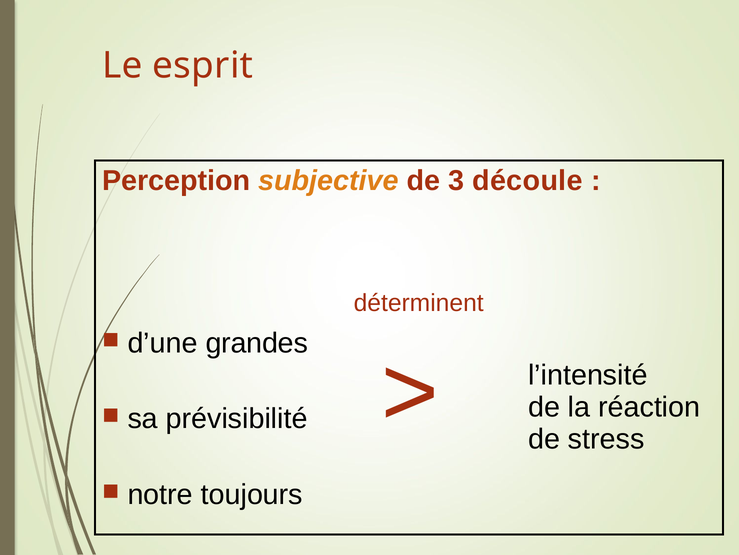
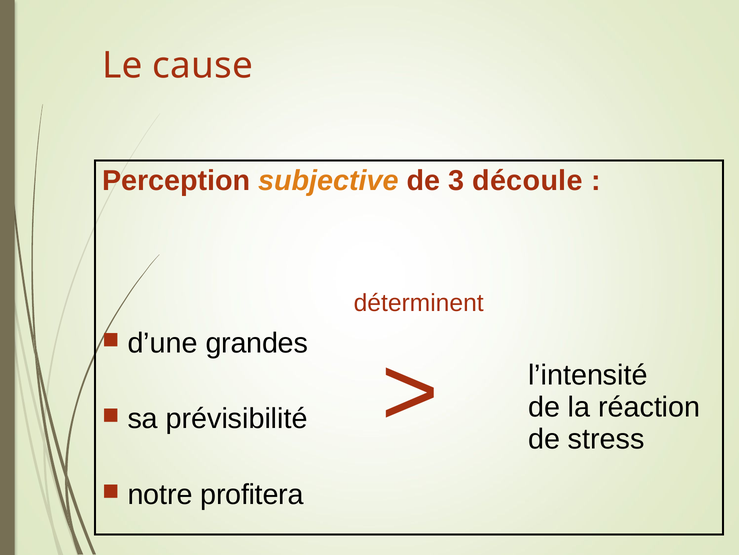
esprit: esprit -> cause (203, 65)
toujours: toujours -> profitera (252, 494)
